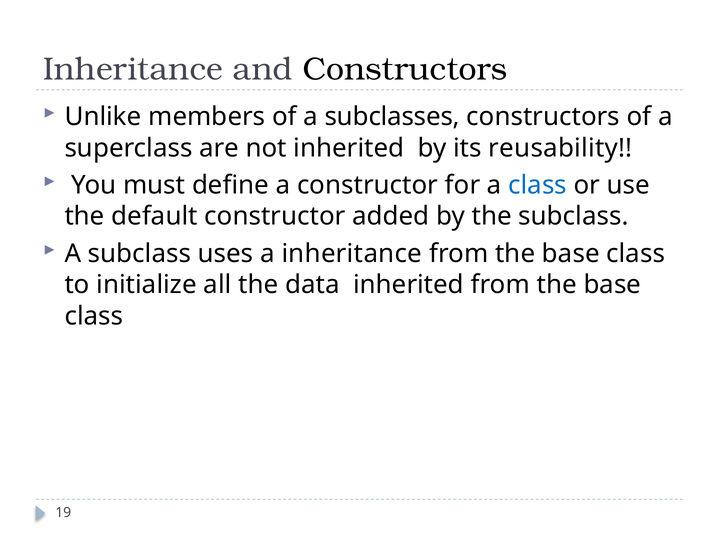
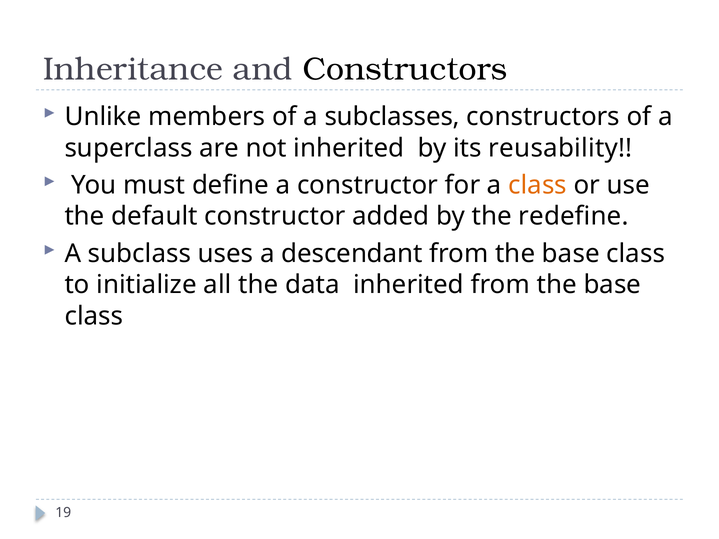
class colour: blue -> orange (538, 185)
the subclass: subclass -> redefine (573, 217)
a inheritance: inheritance -> descendant (352, 254)
